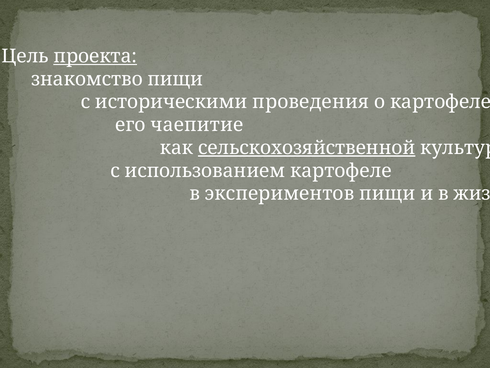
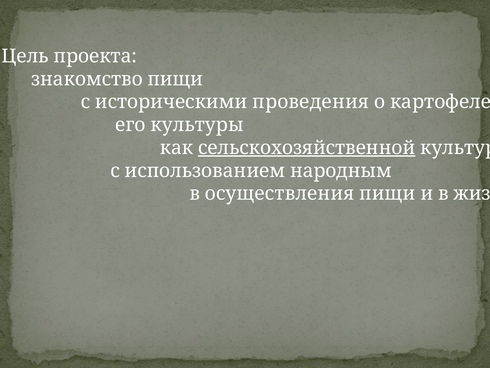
проекта underline: present -> none (95, 56)
его чаепитие: чаепитие -> культуры (197, 125)
использованием картофеле: картофеле -> народным (341, 171)
экспериментов: экспериментов -> осуществления (280, 193)
